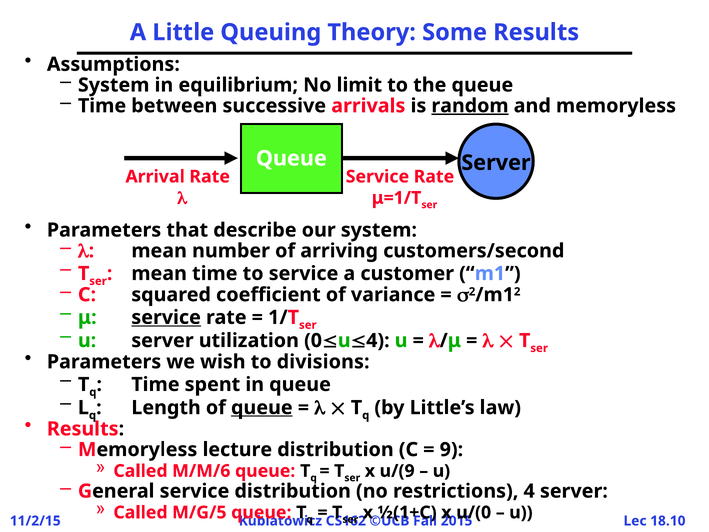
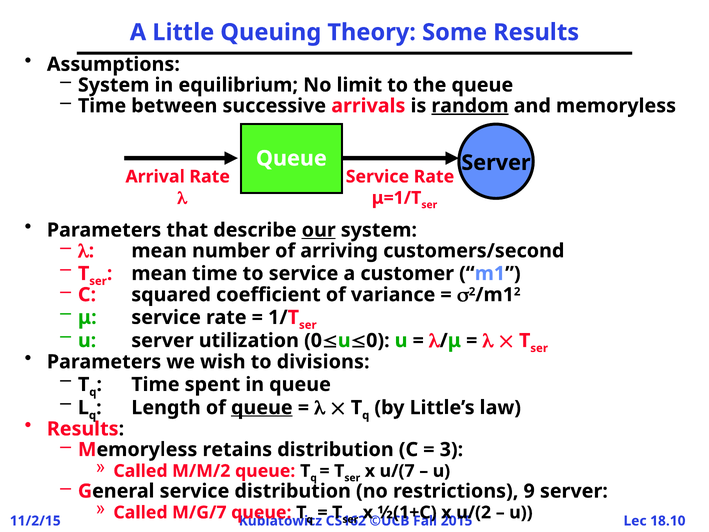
our underline: none -> present (319, 230)
service underline: present -> none (166, 317)
4: 4 -> 0 (378, 340)
lecture: lecture -> retains (237, 449)
9: 9 -> 3 (451, 449)
M/M/6: M/M/6 -> M/M/2 (201, 471)
u/(9: u/(9 -> u/(7 (397, 471)
restrictions 4: 4 -> 9 (529, 491)
M/G/5: M/G/5 -> M/G/7 (199, 512)
u/(0: u/(0 -> u/(2 (474, 512)
